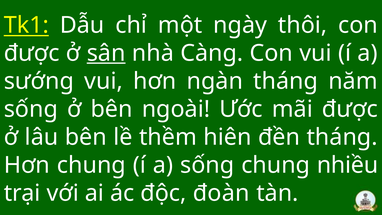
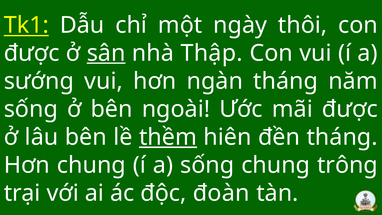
Càng: Càng -> Thập (212, 53)
thềm underline: none -> present (168, 137)
nhiều: nhiều -> trông (347, 165)
